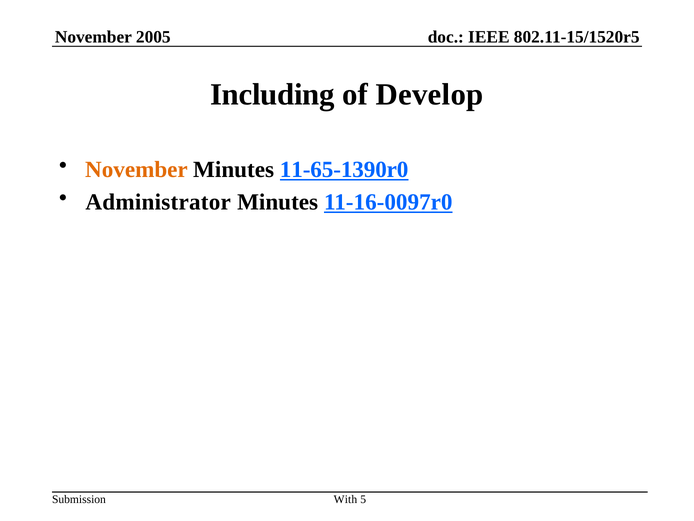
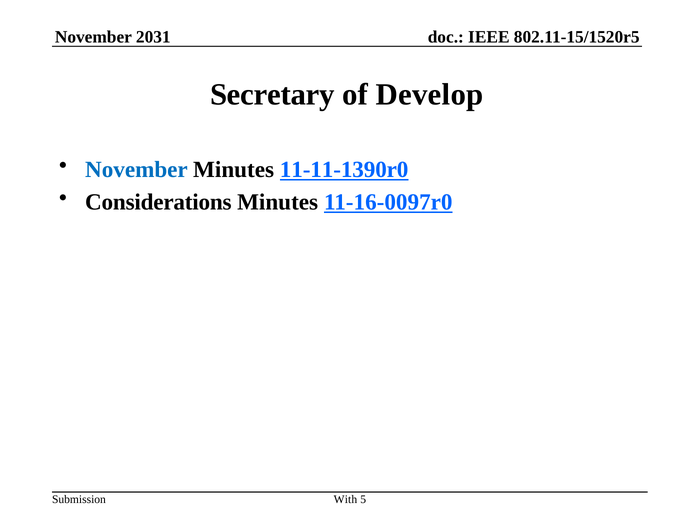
2005: 2005 -> 2031 (153, 37)
Including: Including -> Secretary (272, 95)
November colour: orange -> blue (136, 169)
11-65-1390r0: 11-65-1390r0 -> 11-11-1390r0 (344, 169)
Administrator: Administrator -> Considerations (158, 202)
